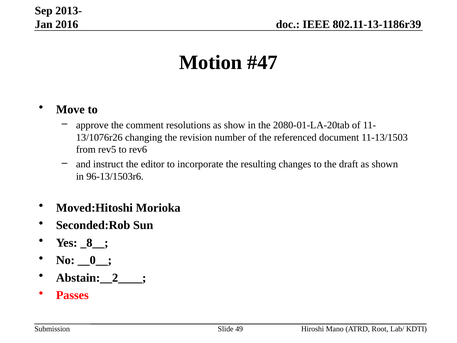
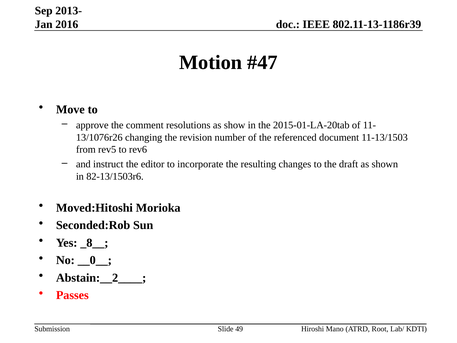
2080-01-LA-20tab: 2080-01-LA-20tab -> 2015-01-LA-20tab (311, 125)
96-13/1503r6: 96-13/1503r6 -> 82-13/1503r6 (115, 176)
